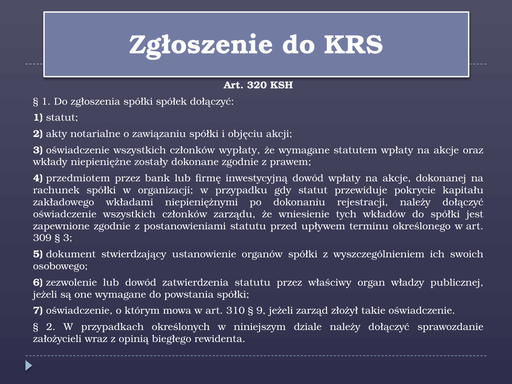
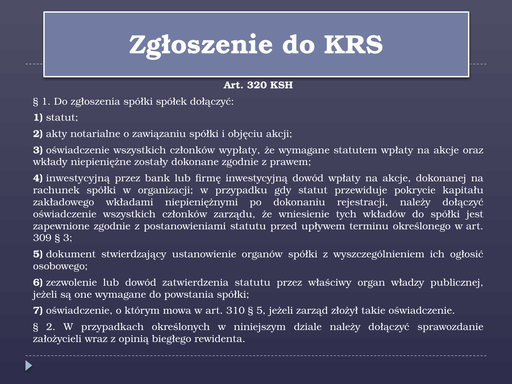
4 przedmiotem: przedmiotem -> inwestycyjną (78, 178)
swoich: swoich -> ogłosić (467, 254)
9: 9 -> 5 (261, 311)
